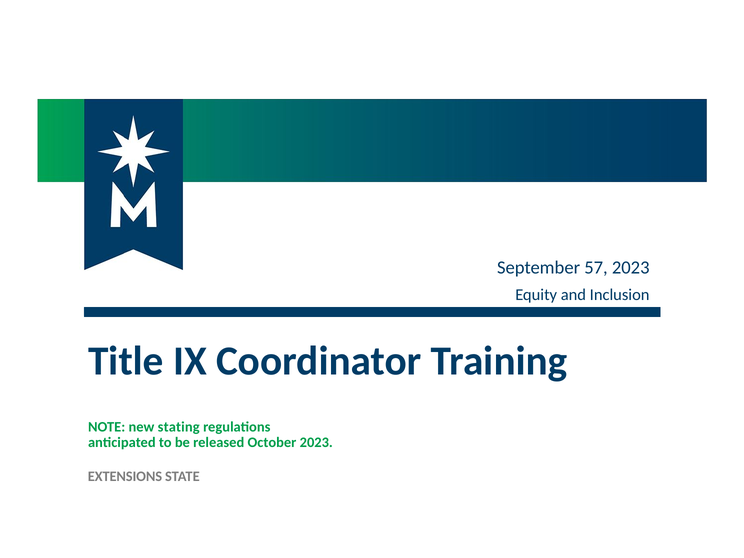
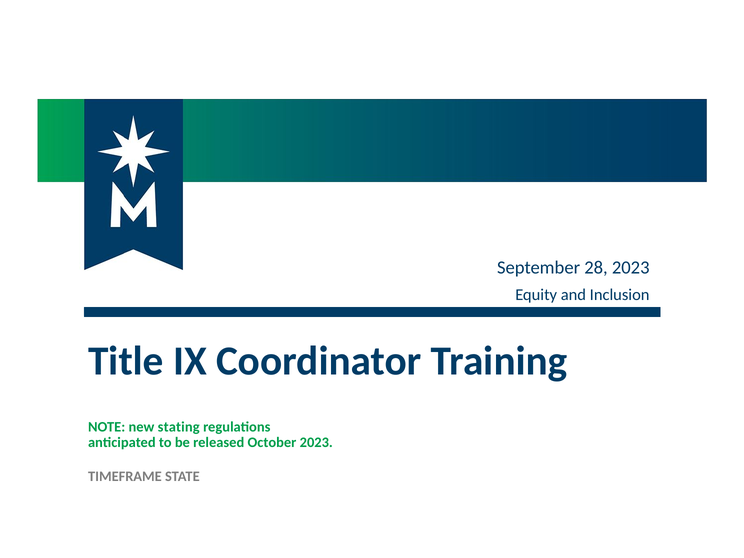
57: 57 -> 28 (596, 268)
EXTENSIONS: EXTENSIONS -> TIMEFRAME (125, 476)
